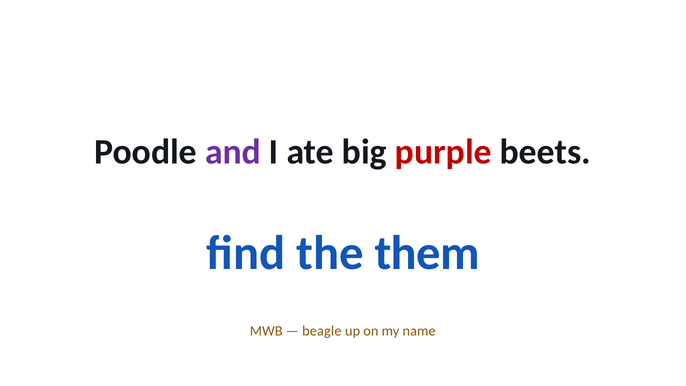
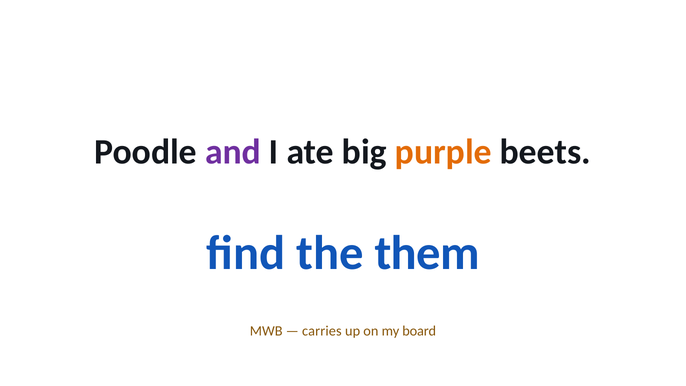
purple colour: red -> orange (443, 152)
beagle: beagle -> carries (322, 331)
name: name -> board (419, 331)
